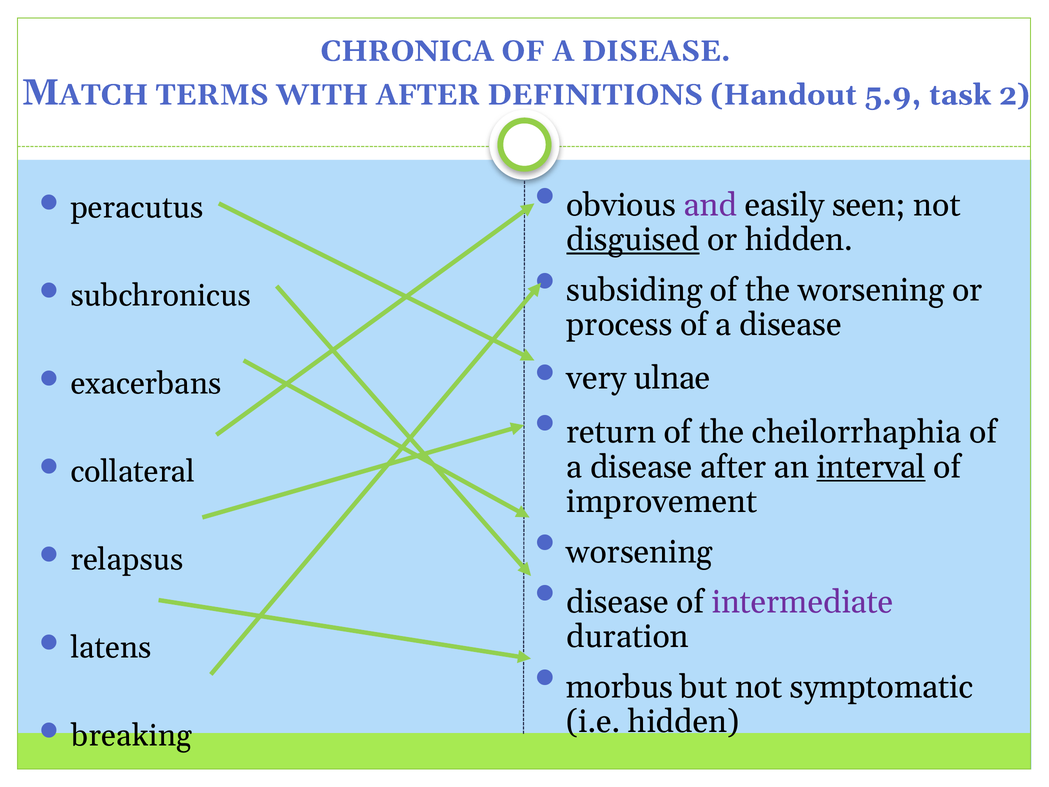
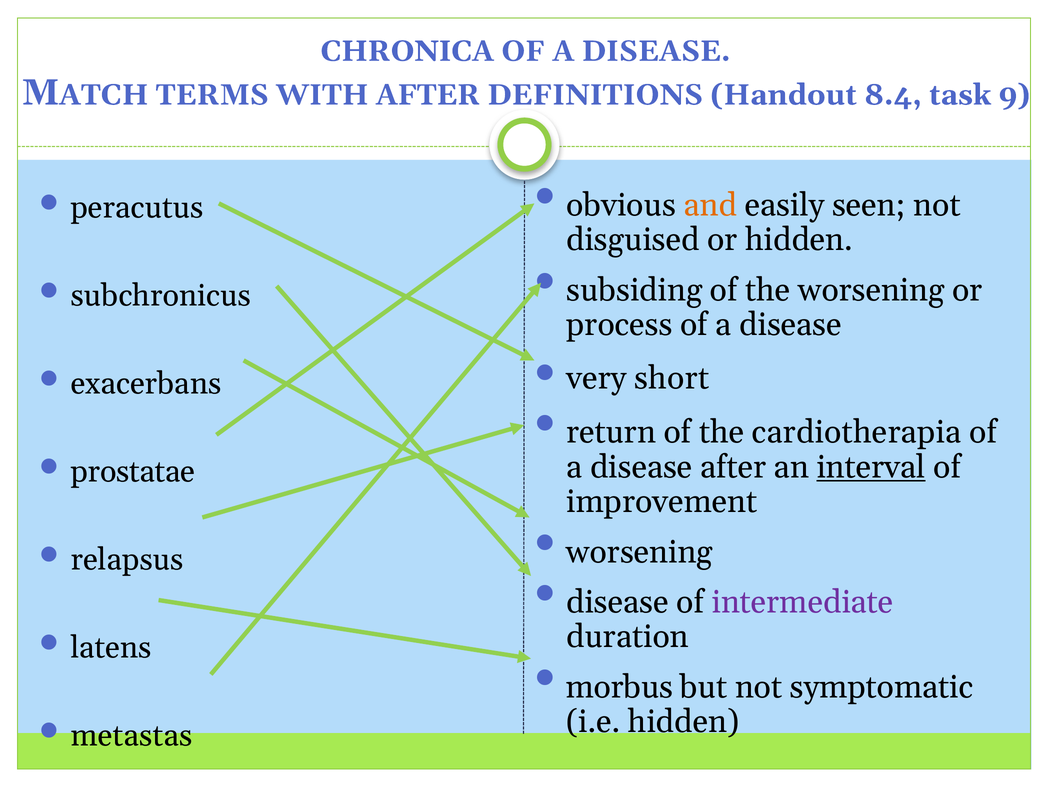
5.9: 5.9 -> 8.4 (893, 95)
2: 2 -> 9 (1014, 95)
and colour: purple -> orange (710, 205)
disguised underline: present -> none (633, 240)
ulnae: ulnae -> short (672, 378)
cheilorrhaphia: cheilorrhaphia -> cardiotherapia (857, 432)
collateral: collateral -> prostatae (133, 472)
breaking: breaking -> metastas (132, 736)
